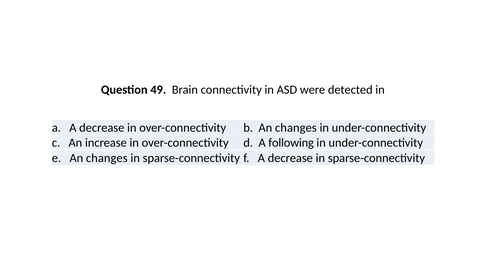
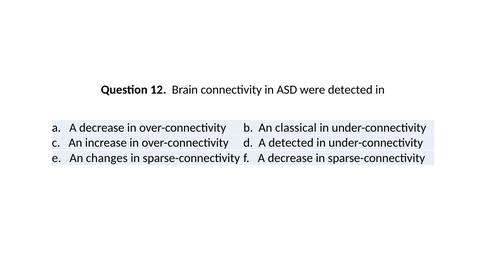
49: 49 -> 12 (158, 90)
b An changes: changes -> classical (296, 127)
A following: following -> detected (291, 143)
